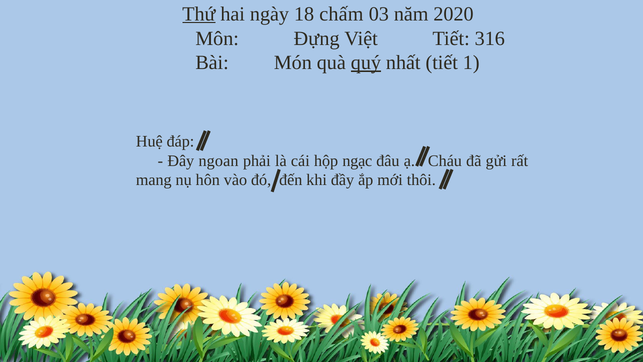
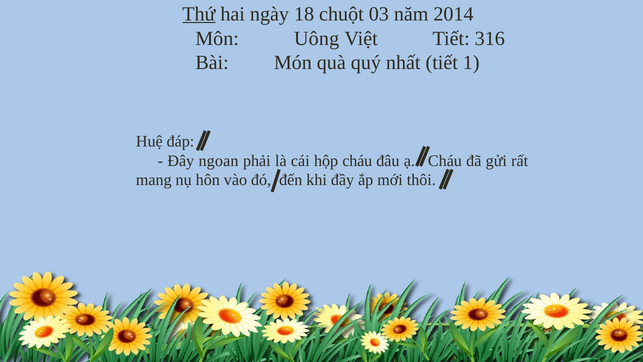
chấm: chấm -> chuột (341, 14)
2020: 2020 -> 2014 (454, 14)
Đựng: Đựng -> Uông (317, 38)
quý underline: present -> none (366, 63)
hộp ngạc: ngạc -> cháu (357, 161)
